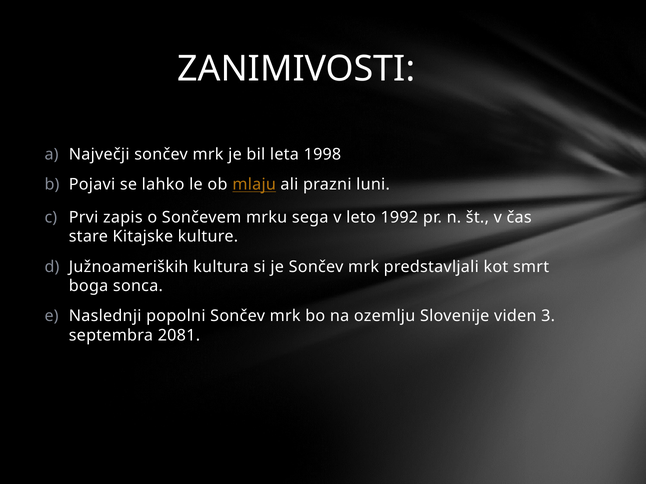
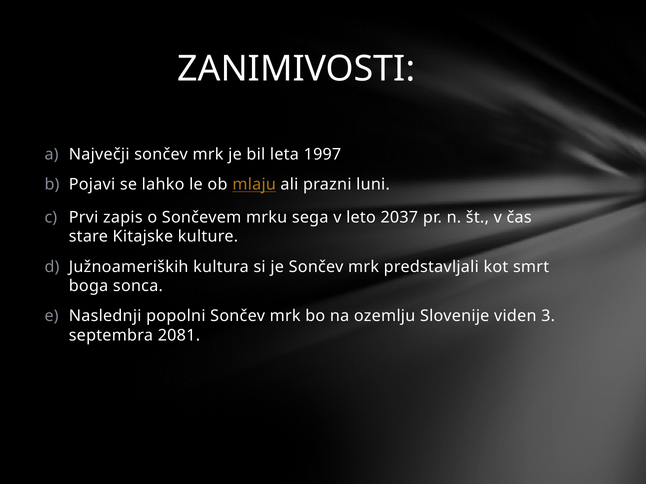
1998: 1998 -> 1997 (322, 155)
1992: 1992 -> 2037 (399, 217)
